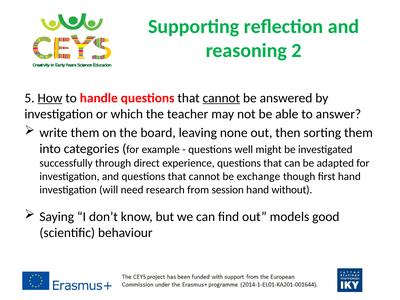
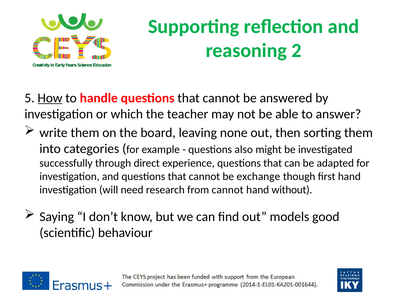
cannot underline: present -> none (221, 98)
well: well -> also (244, 149)
from session: session -> cannot (228, 190)
